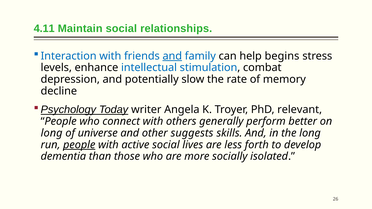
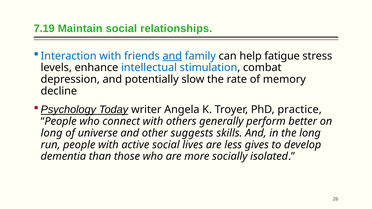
4.11: 4.11 -> 7.19 (44, 28)
begins: begins -> fatigue (282, 56)
relevant: relevant -> practice (300, 110)
people underline: present -> none (79, 145)
forth: forth -> gives (257, 145)
